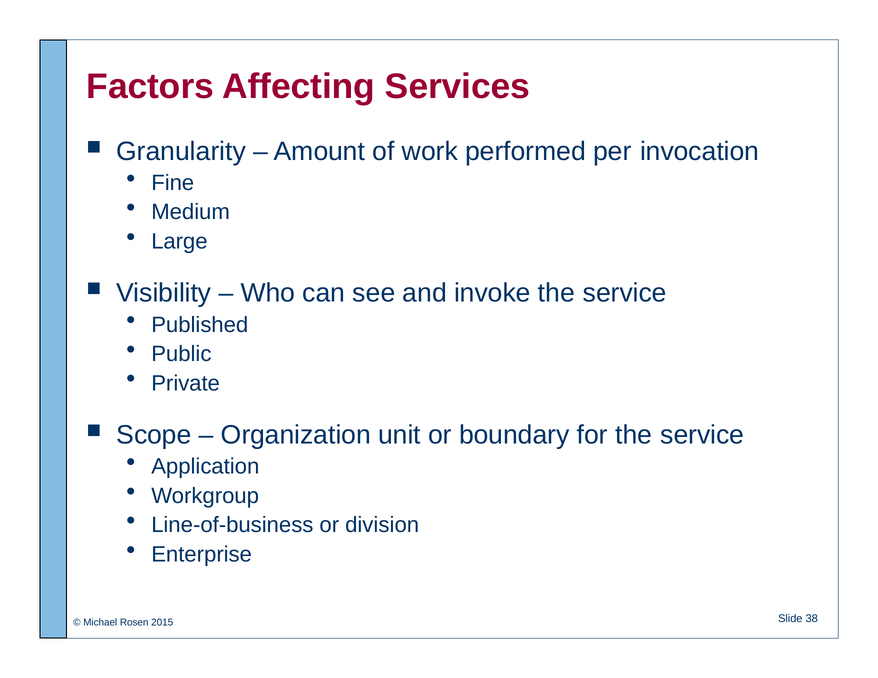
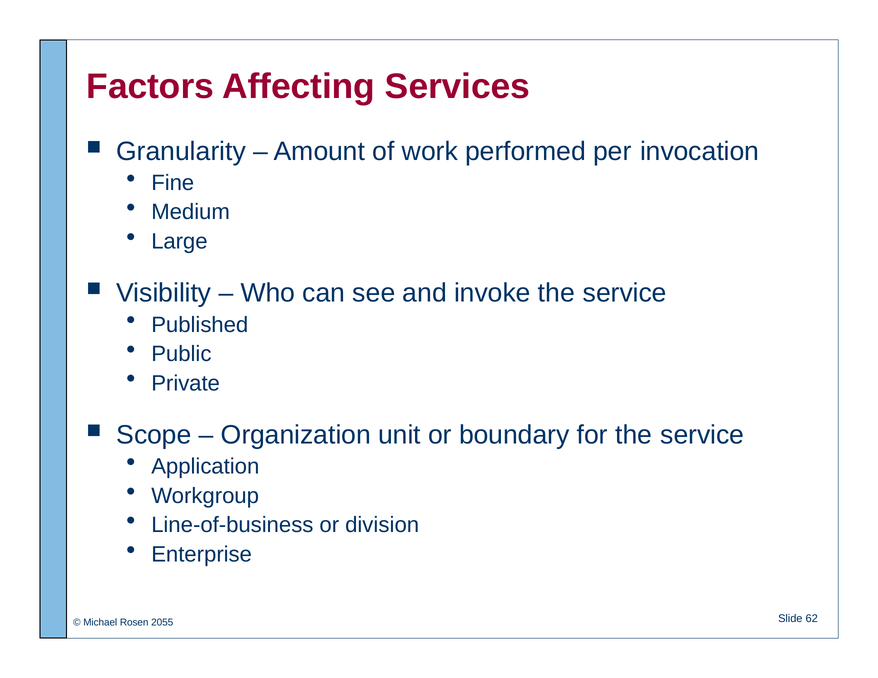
38: 38 -> 62 (812, 619)
2015: 2015 -> 2055 (162, 623)
